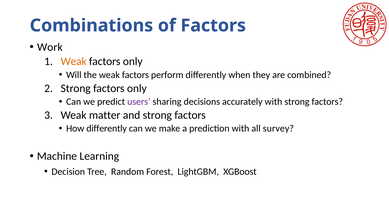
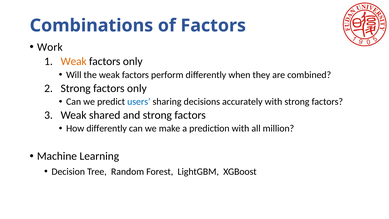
users colour: purple -> blue (139, 102)
matter: matter -> shared (105, 115)
survey: survey -> million (278, 128)
